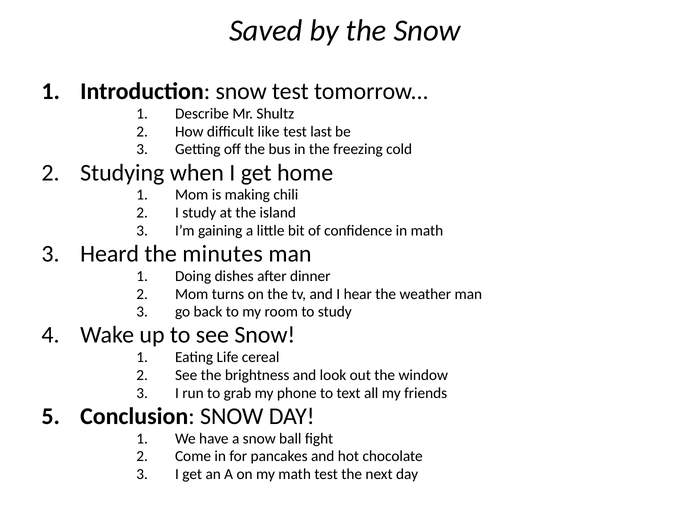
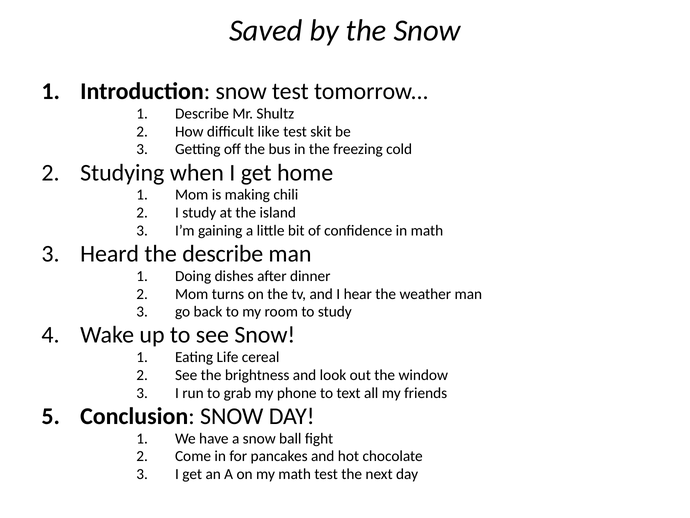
last: last -> skit (321, 131)
the minutes: minutes -> describe (223, 254)
